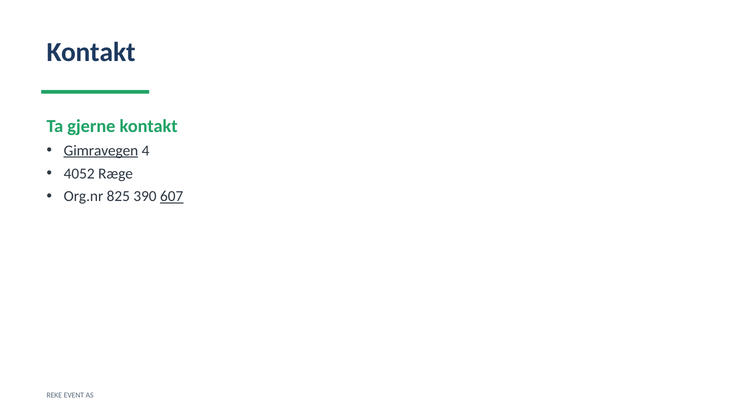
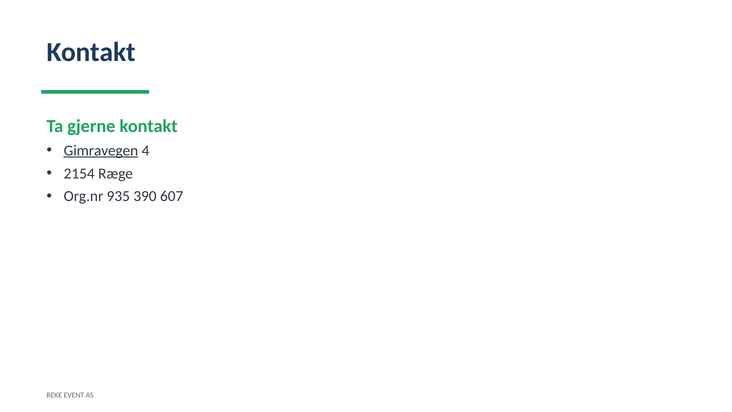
4052: 4052 -> 2154 (79, 173)
825: 825 -> 935 (118, 196)
607 underline: present -> none (172, 196)
